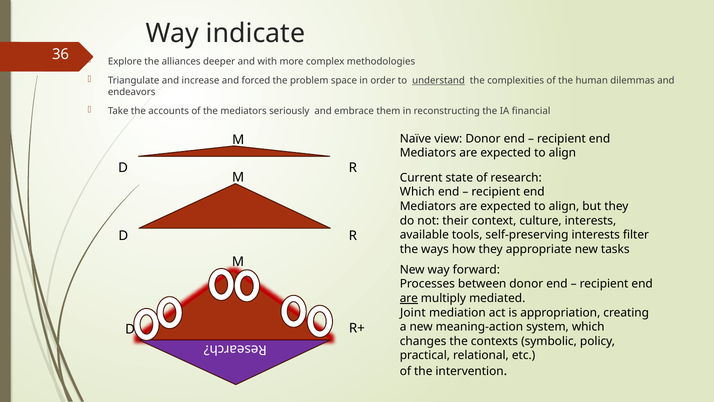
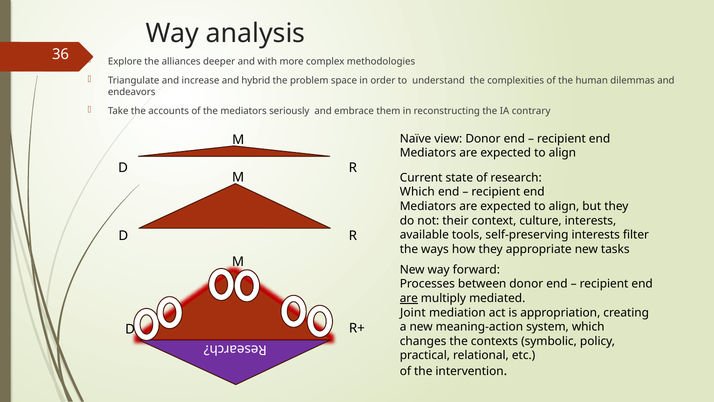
indicate: indicate -> analysis (256, 33)
forced: forced -> hybrid (256, 80)
understand underline: present -> none (439, 80)
financial: financial -> contrary (531, 111)
